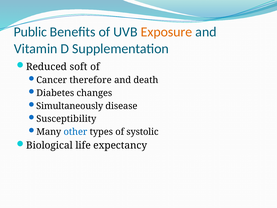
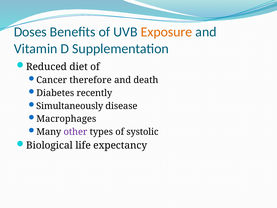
Public: Public -> Doses (30, 32)
soft: soft -> diet (79, 67)
changes: changes -> recently (94, 93)
Susceptibility: Susceptibility -> Macrophages (66, 119)
other colour: blue -> purple (75, 132)
